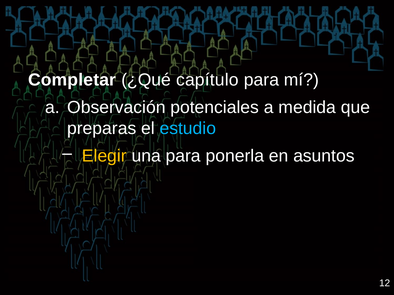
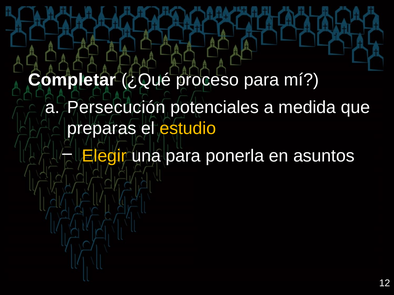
capítulo: capítulo -> proceso (207, 80)
Observación: Observación -> Persecución (116, 108)
estudio colour: light blue -> yellow (188, 129)
